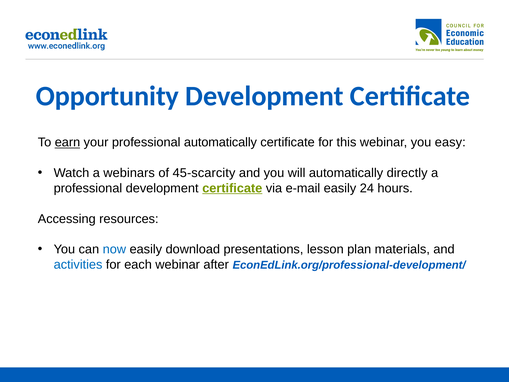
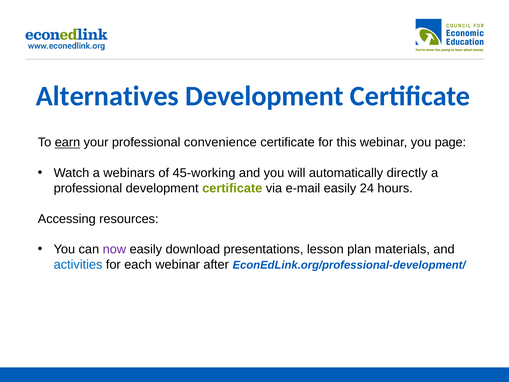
Opportunity: Opportunity -> Alternatives (107, 96)
professional automatically: automatically -> convenience (220, 142)
easy: easy -> page (450, 142)
45-scarcity: 45-scarcity -> 45-working (204, 173)
certificate underline: present -> none (232, 188)
now colour: blue -> purple (114, 249)
